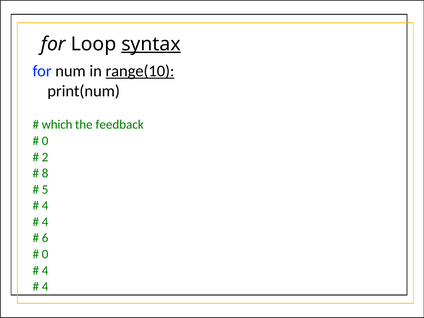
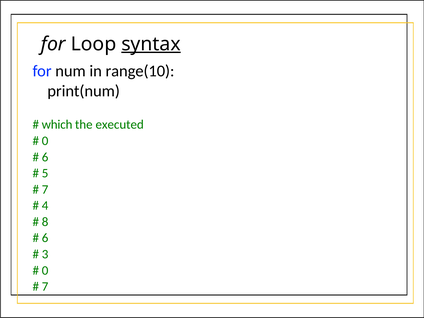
range(10 underline: present -> none (140, 71)
feedback: feedback -> executed (120, 125)
2: 2 -> 6 (45, 157)
8: 8 -> 5 (45, 173)
5: 5 -> 7 (45, 189)
4: 4 -> 8 (45, 222)
0: 0 -> 3 (45, 254)
4: 4 -> 0 (45, 270)
4: 4 -> 7 (45, 287)
